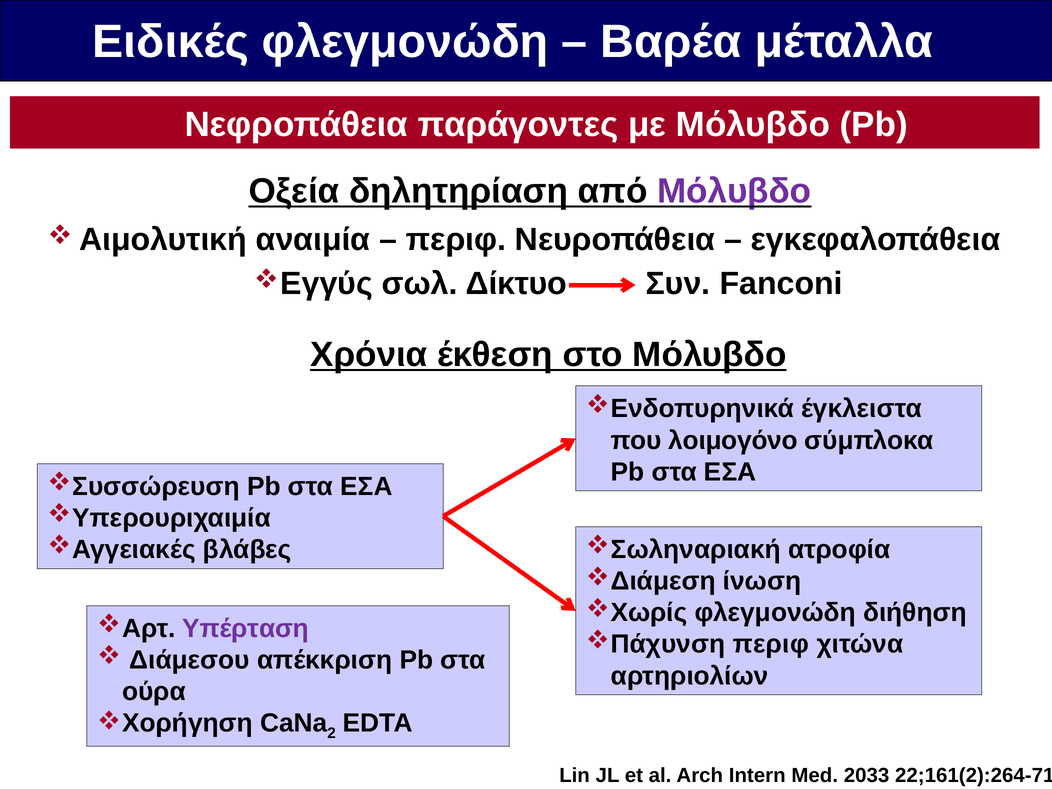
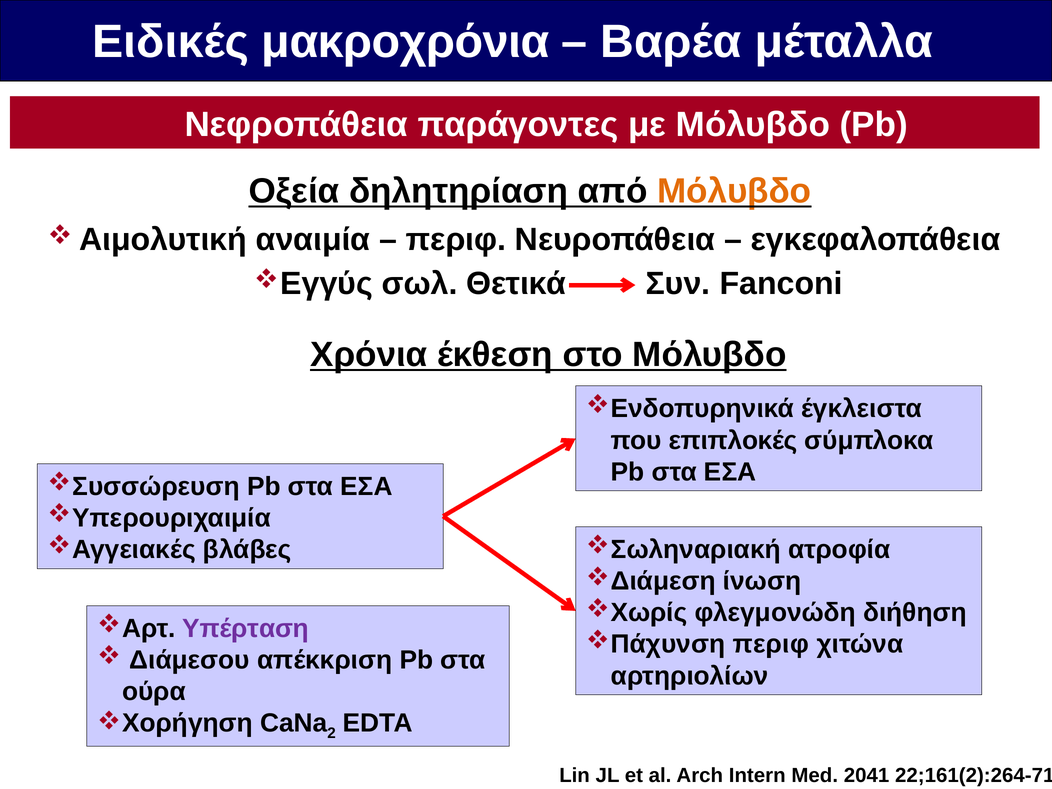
Ειδικές φλεγμονώδη: φλεγμονώδη -> μακροχρόνια (405, 42)
Μόλυβδο colour: purple -> orange (734, 191)
Δίκτυο: Δίκτυο -> Θετικά (516, 284)
λοιμογόνο: λοιμογόνο -> επιπλοκές (733, 440)
2033: 2033 -> 2041 (867, 776)
